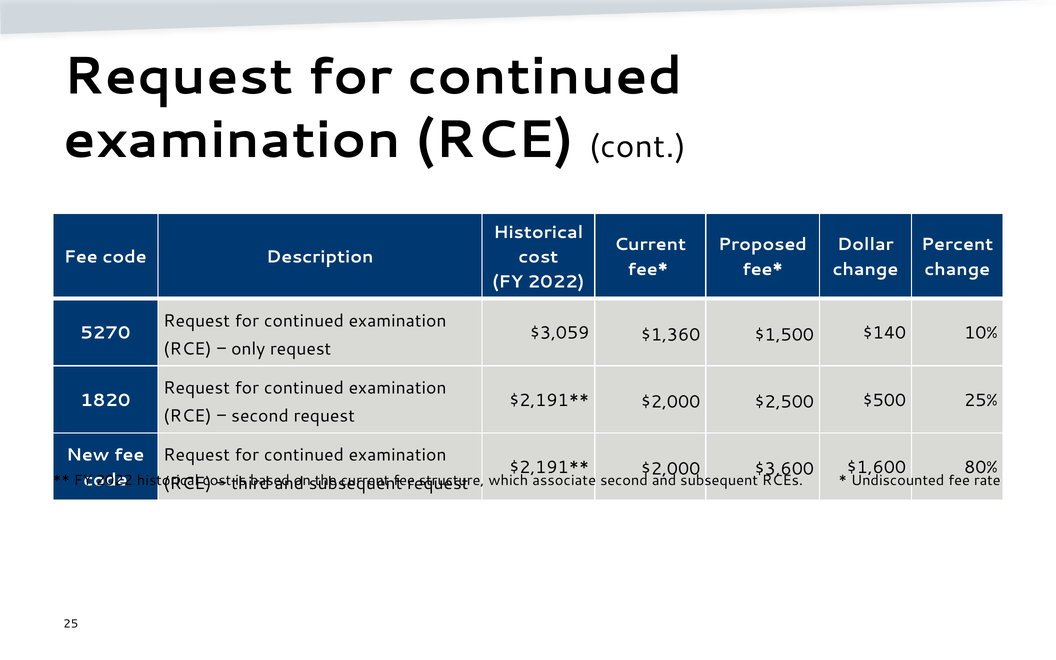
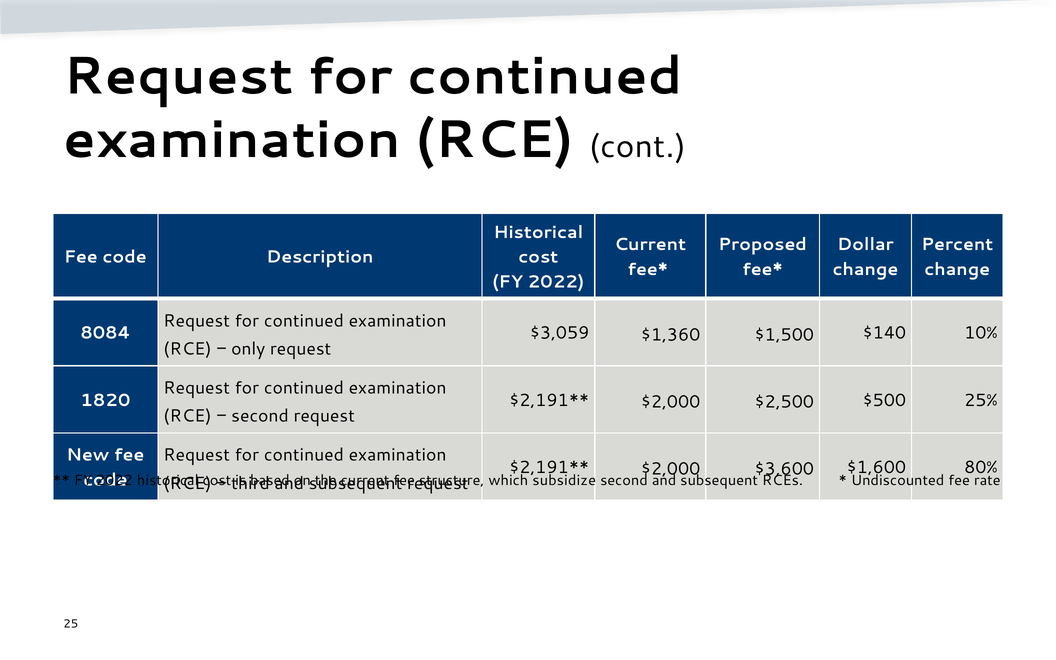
5270: 5270 -> 8084 (105, 333)
associate: associate -> subsidize (564, 481)
